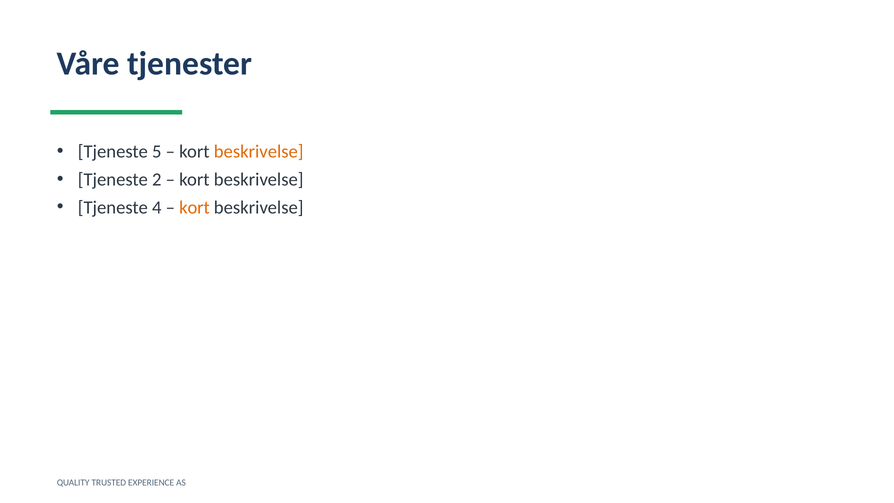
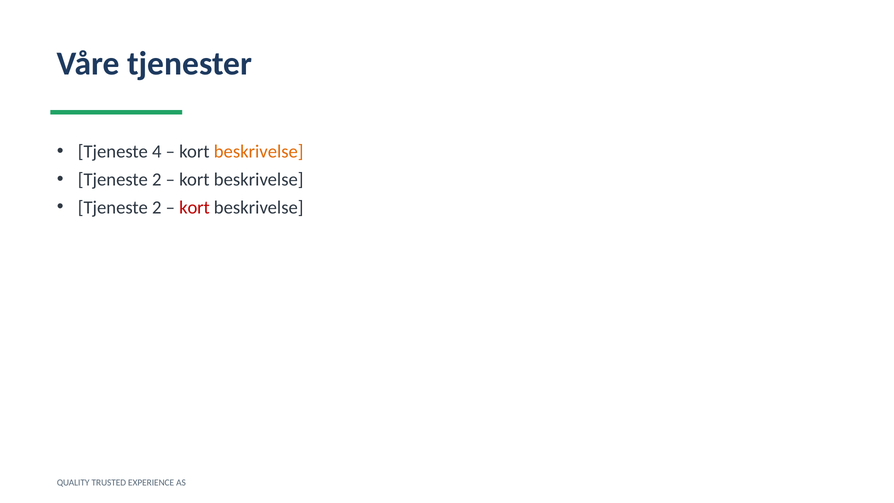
5: 5 -> 4 (157, 151)
4: 4 -> 2 (157, 207)
kort colour: orange -> red (194, 207)
